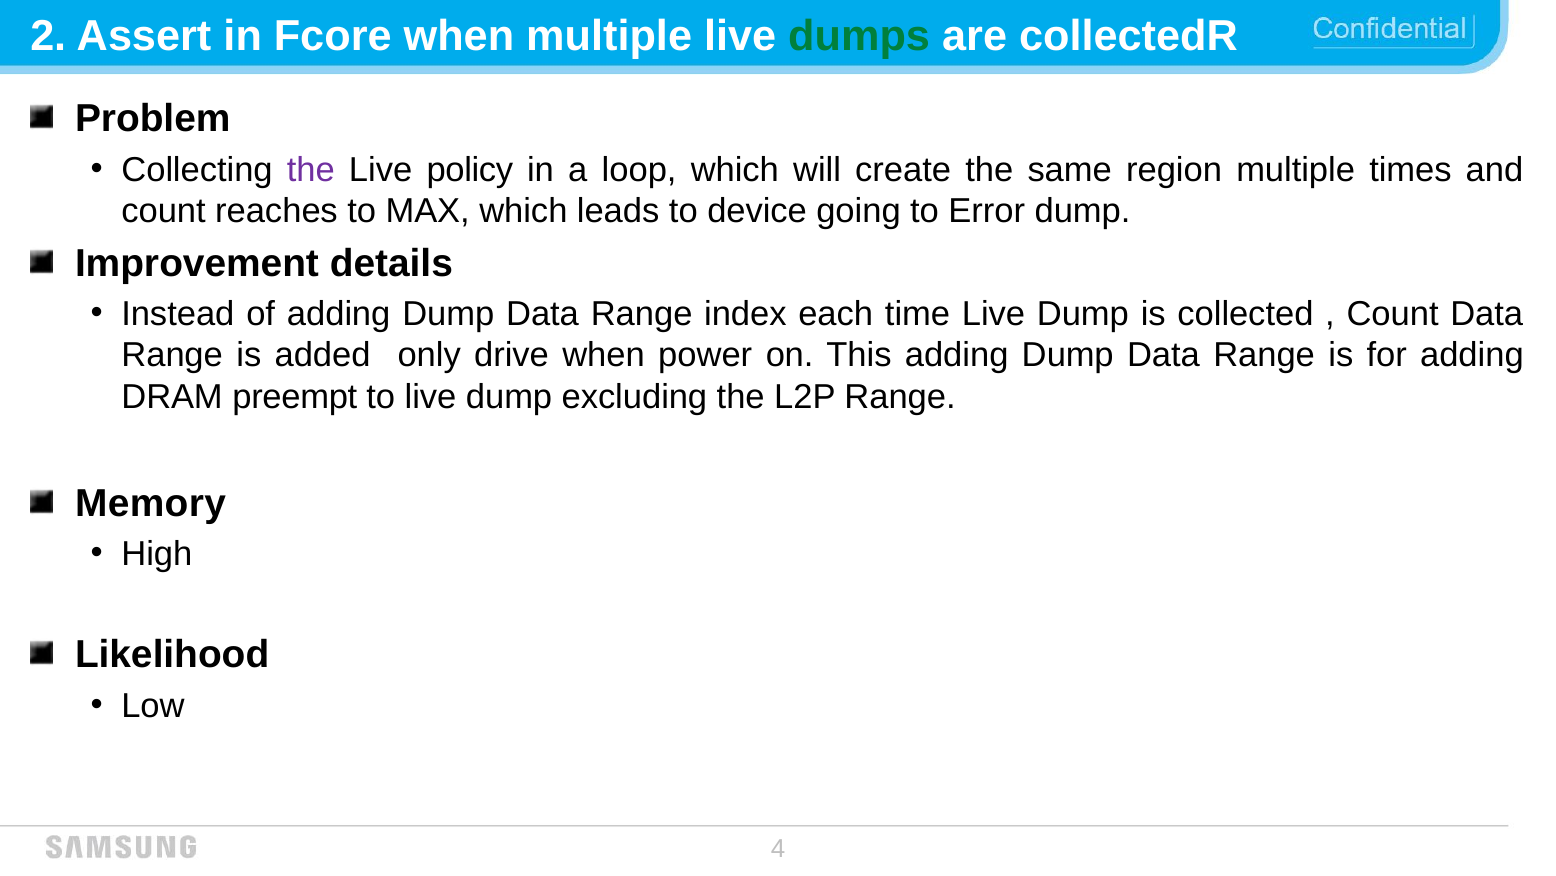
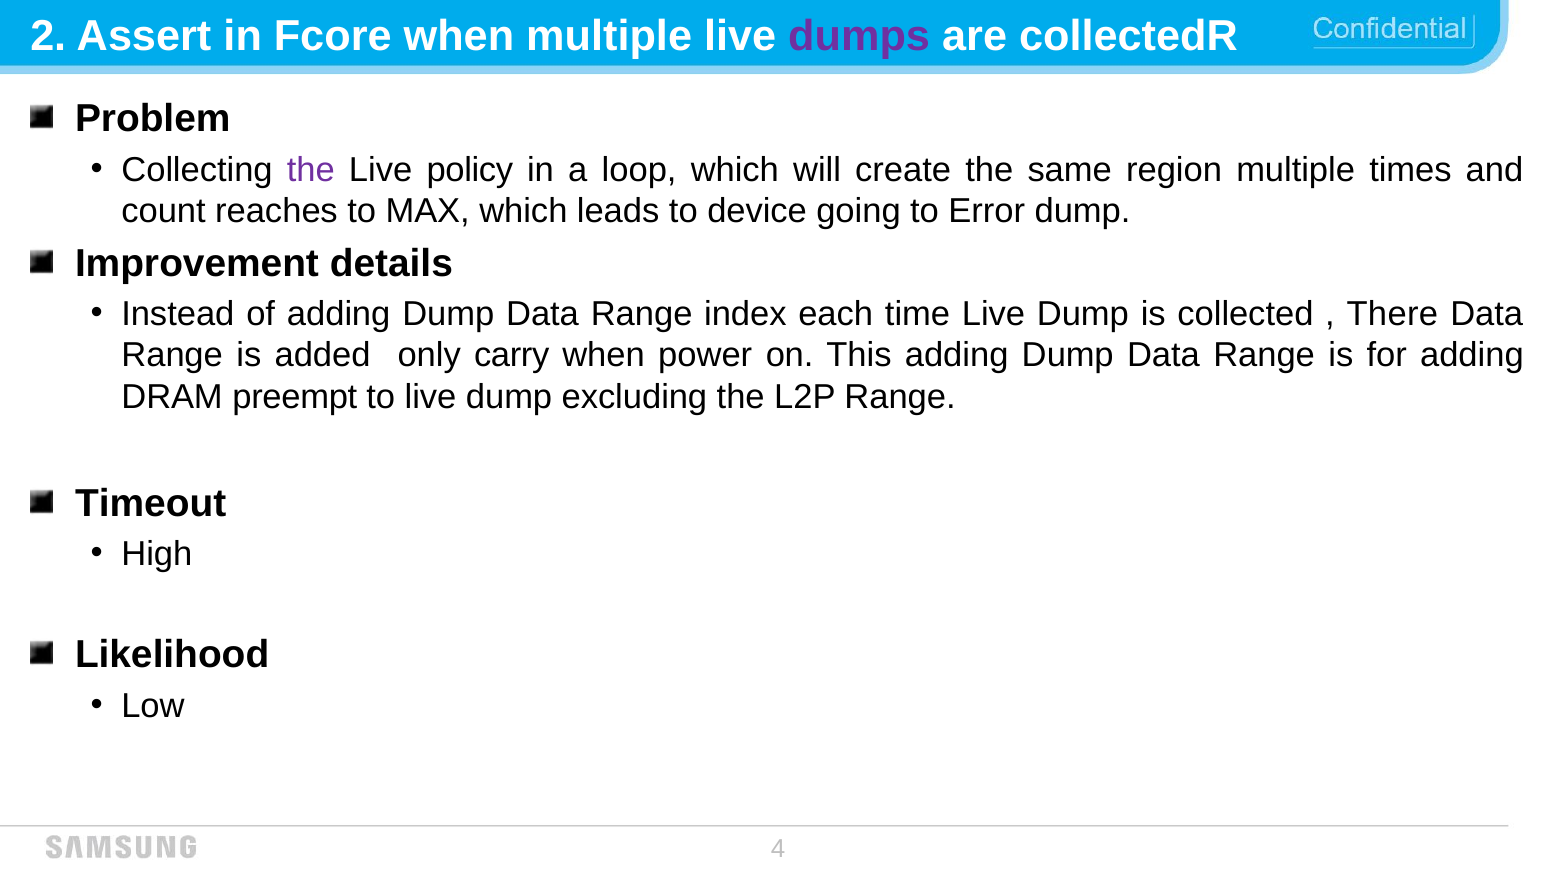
dumps colour: green -> purple (859, 36)
Count: Count -> There (1392, 314)
drive: drive -> carry (512, 355)
Memory: Memory -> Timeout (151, 503)
